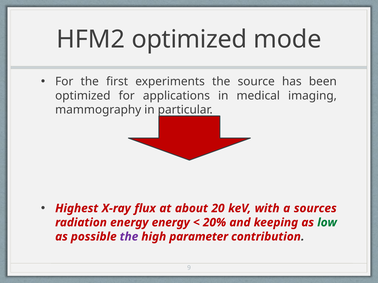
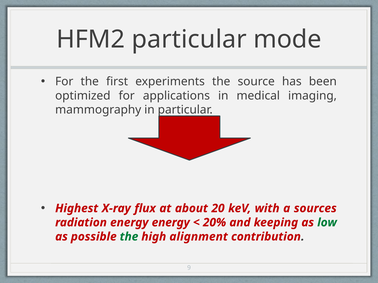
HFM2 optimized: optimized -> particular (189, 40)
the colour: purple -> green (129, 237)
parameter: parameter -> alignment (199, 237)
